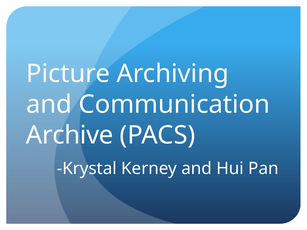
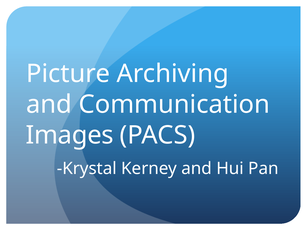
Archive: Archive -> Images (70, 135)
